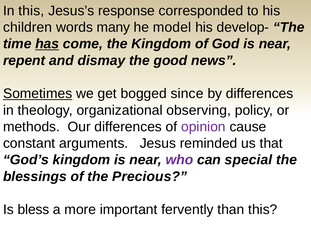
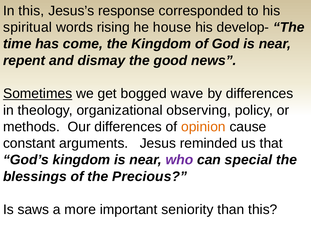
children: children -> spiritual (28, 27)
many: many -> rising (113, 27)
model: model -> house (172, 27)
has underline: present -> none (47, 44)
since: since -> wave (187, 94)
opinion colour: purple -> orange (203, 127)
bless: bless -> saws (33, 210)
fervently: fervently -> seniority (187, 210)
